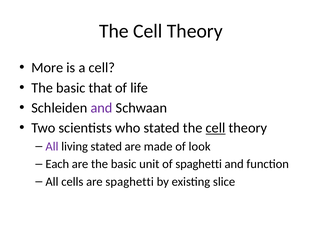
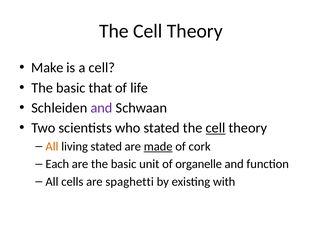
More: More -> Make (47, 68)
All colour: purple -> orange (52, 146)
made underline: none -> present (158, 146)
look: look -> cork (200, 146)
of spaghetti: spaghetti -> organelle (199, 164)
slice: slice -> with (224, 181)
